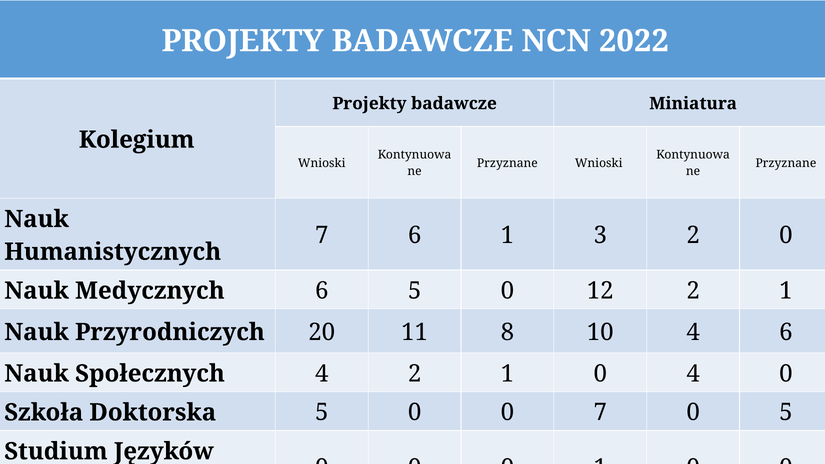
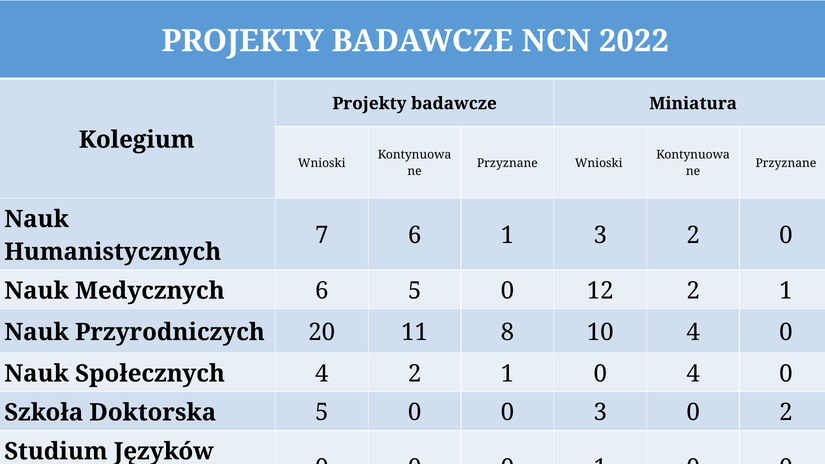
10 4 6: 6 -> 0 (786, 332)
0 7: 7 -> 3 (600, 413)
0 5: 5 -> 2 (786, 413)
